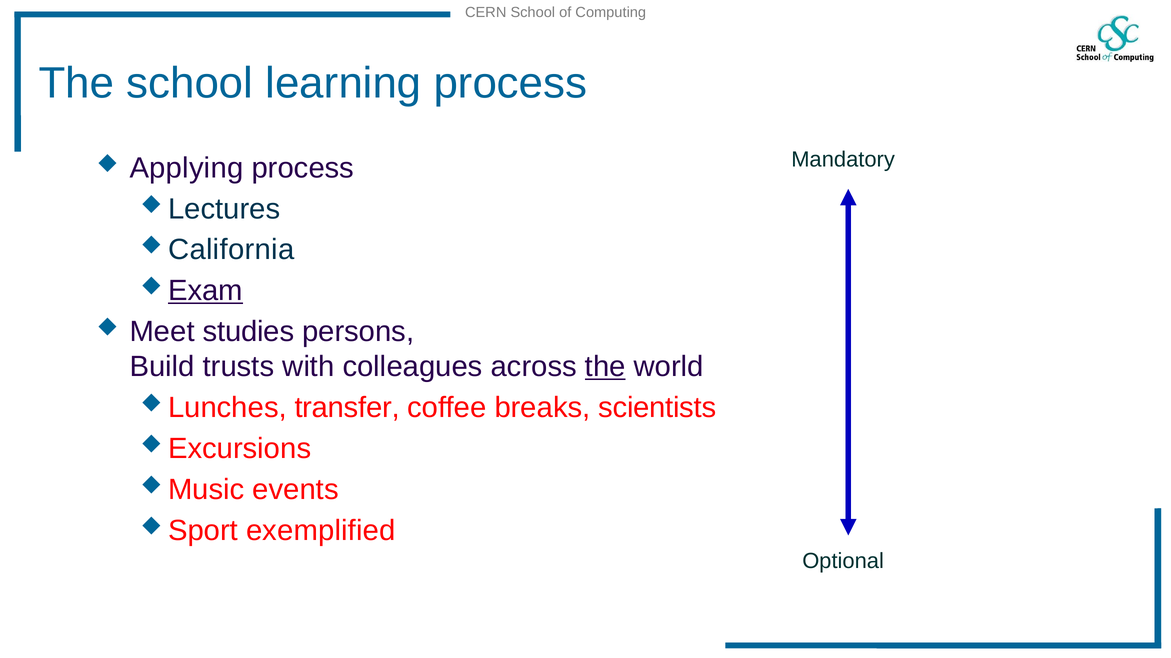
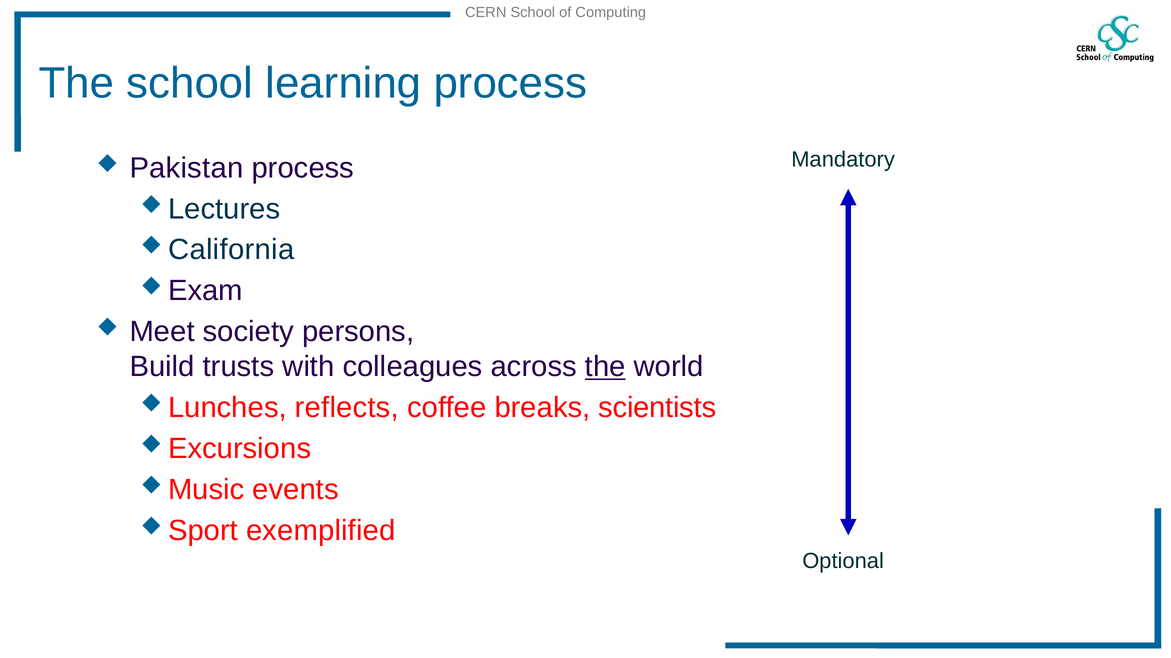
Applying: Applying -> Pakistan (186, 168)
Exam underline: present -> none (205, 291)
studies: studies -> society (248, 332)
transfer: transfer -> reflects (347, 408)
